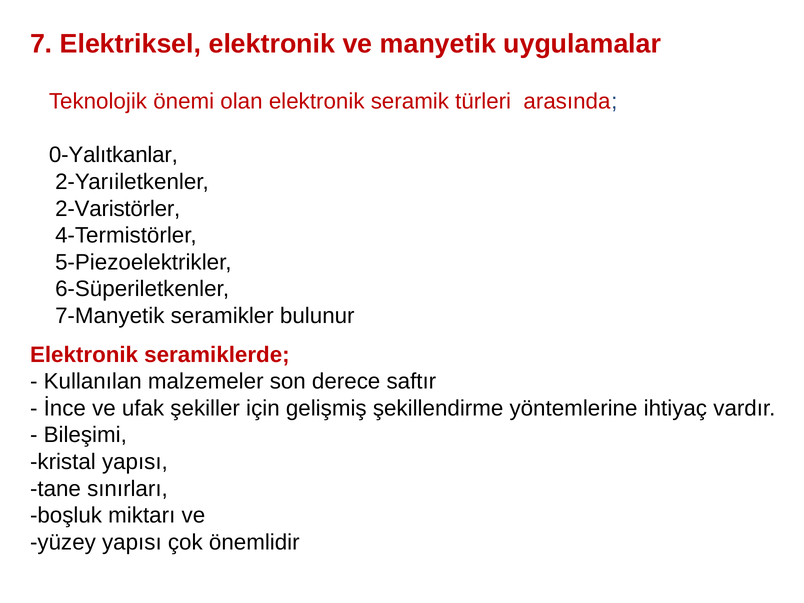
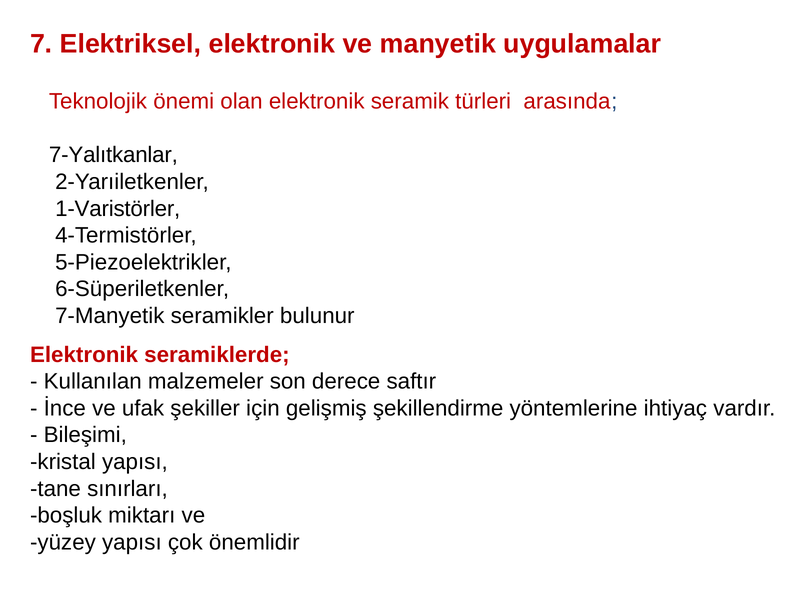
0-Yalıtkanlar: 0-Yalıtkanlar -> 7-Yalıtkanlar (113, 155)
2-Varistörler: 2-Varistörler -> 1-Varistörler (118, 209)
